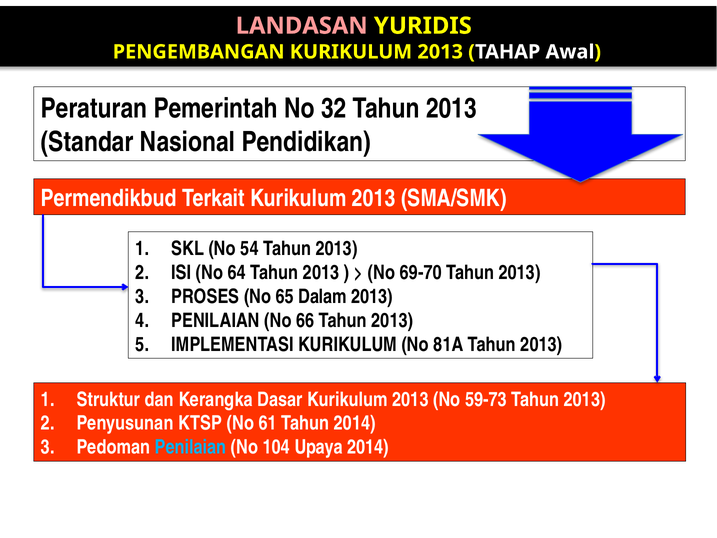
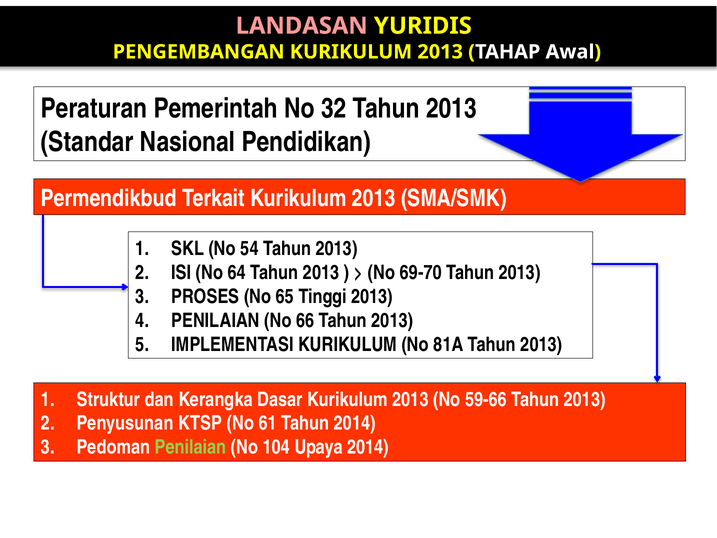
Dalam: Dalam -> Tinggi (323, 296)
59-73: 59-73 -> 59-66 (486, 399)
Penilaian colour: light blue -> light green (191, 447)
